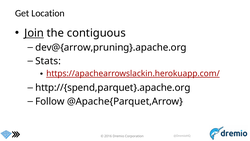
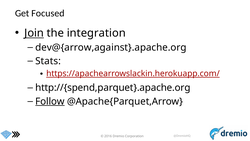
Location: Location -> Focused (48, 13)
contiguous: contiguous -> integration (96, 33)
dev@{arrow,pruning}.apache.org: dev@{arrow,pruning}.apache.org -> dev@{arrow,against}.apache.org (111, 47)
Follow underline: none -> present (50, 101)
